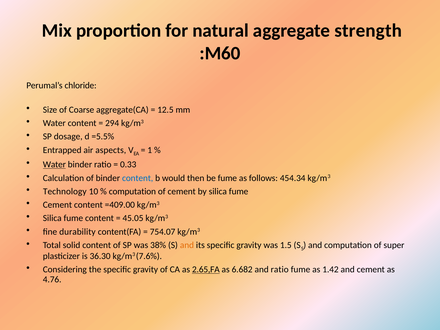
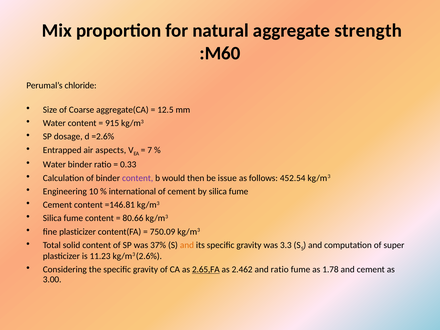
294: 294 -> 915 (112, 123)
=5.5%: =5.5% -> =2.6% (103, 137)
1: 1 -> 7 (150, 150)
Water underline: present -> none (54, 165)
content colour: blue -> purple (138, 178)
be fume: fume -> issue (227, 178)
454.34: 454.34 -> 452.54 (293, 178)
Technology: Technology -> Engineering (65, 191)
computation: computation -> international (132, 191)
=409.00: =409.00 -> =146.81 (120, 205)
45.05: 45.05 -> 80.66 (133, 218)
fine durability: durability -> plasticizer (78, 232)
754.07: 754.07 -> 750.09 (163, 232)
38%: 38% -> 37% (158, 245)
1.5: 1.5 -> 3.3 (286, 245)
36.30: 36.30 -> 11.23 (100, 256)
7.6%: 7.6% -> 2.6% (149, 256)
6.682: 6.682 -> 2.462 (242, 270)
1.42: 1.42 -> 1.78 (330, 270)
4.76: 4.76 -> 3.00 (52, 279)
